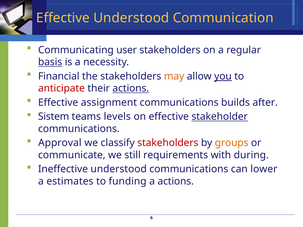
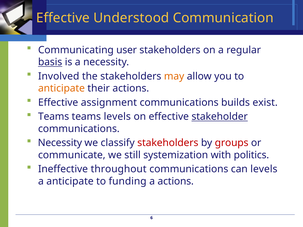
Financial: Financial -> Involved (59, 76)
you underline: present -> none (223, 76)
anticipate colour: red -> orange (61, 88)
actions underline: present -> none (131, 88)
after: after -> exist (265, 103)
Sistem: Sistem -> Teams (54, 117)
Approval: Approval -> Necessity (60, 143)
groups colour: orange -> red (232, 143)
requirements: requirements -> systemization (176, 155)
during: during -> politics (251, 155)
Ineffective understood: understood -> throughout (119, 169)
can lower: lower -> levels (264, 169)
a estimates: estimates -> anticipate (70, 181)
